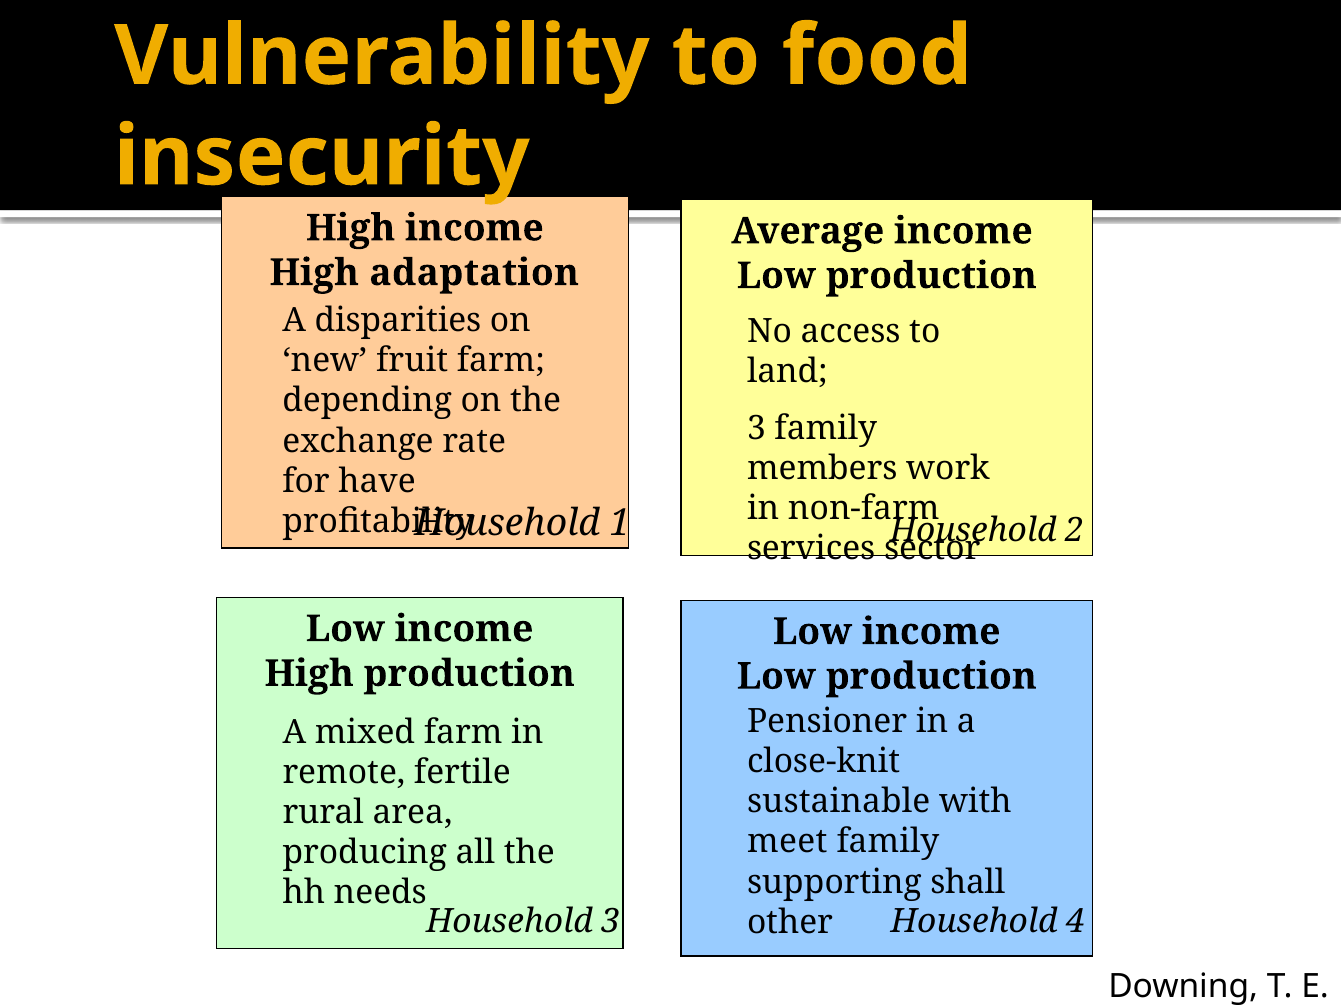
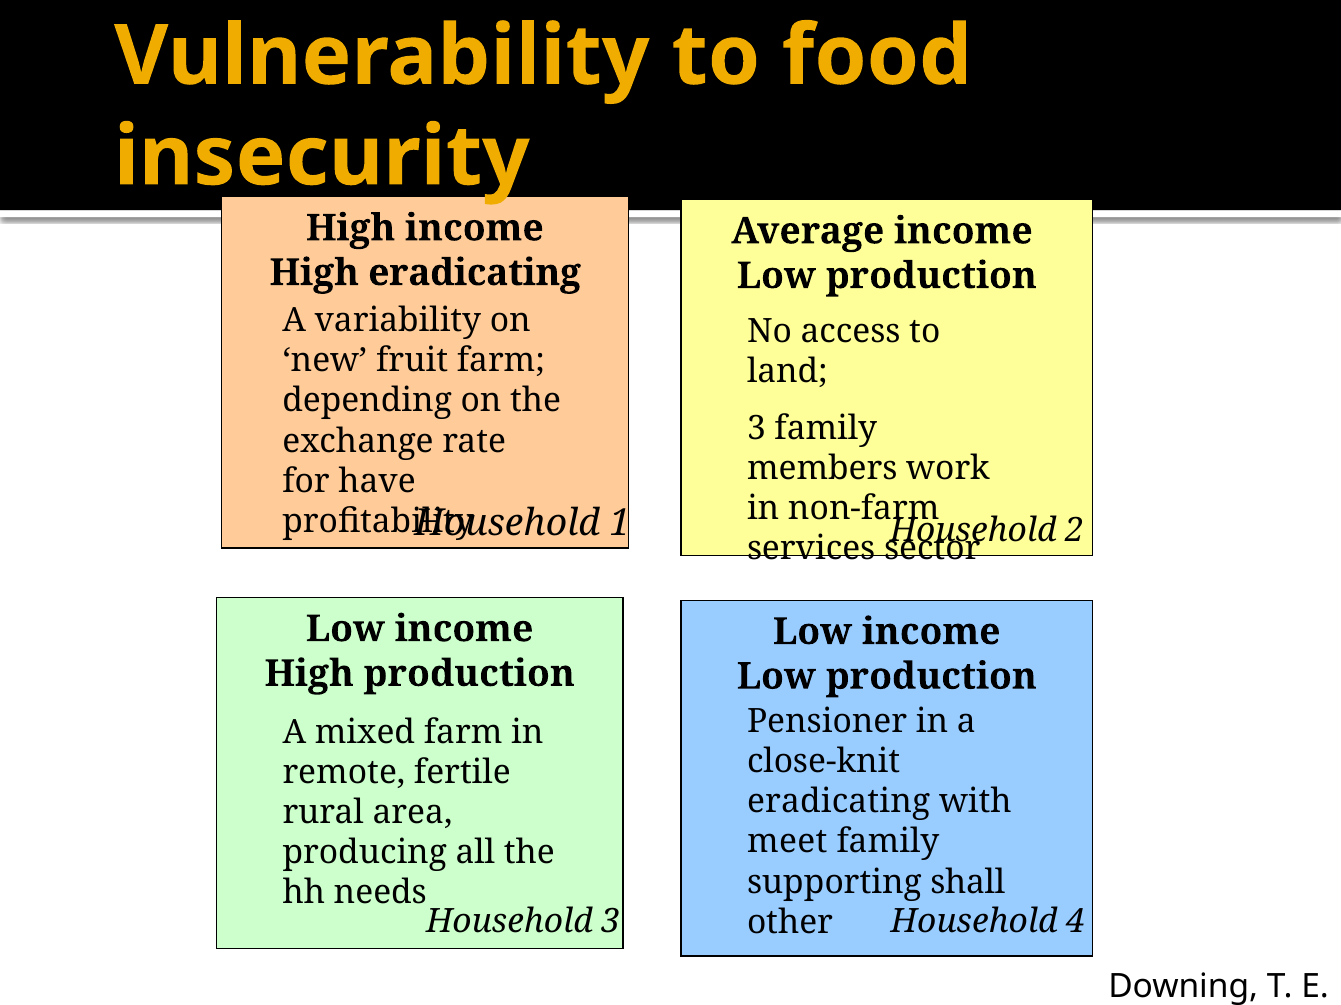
High adaptation: adaptation -> eradicating (475, 273)
disparities: disparities -> variability (398, 321)
sustainable: sustainable -> eradicating (839, 802)
